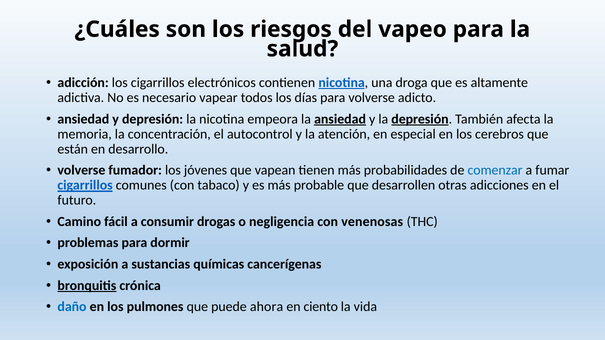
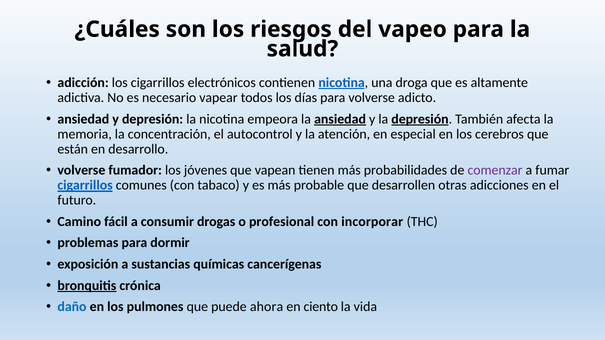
comenzar colour: blue -> purple (495, 170)
negligencia: negligencia -> profesional (282, 222)
venenosas: venenosas -> incorporar (372, 222)
